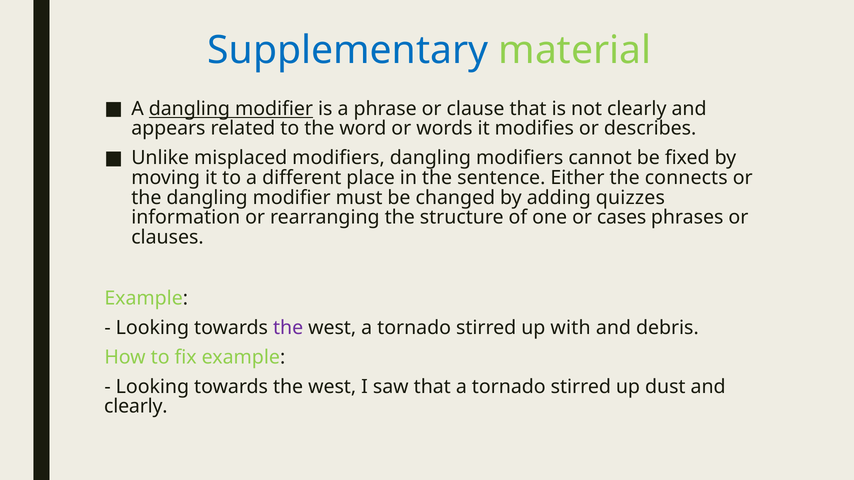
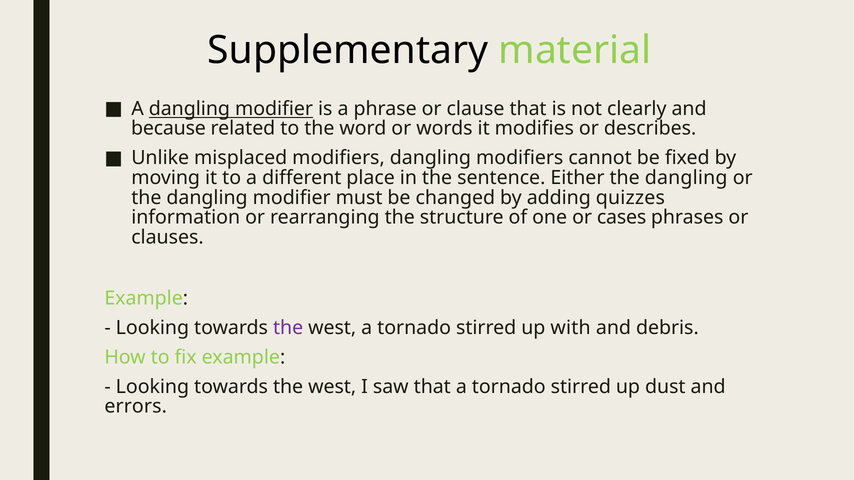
Supplementary colour: blue -> black (348, 50)
appears: appears -> because (168, 129)
Either the connects: connects -> dangling (686, 178)
clearly: clearly -> errors (136, 407)
